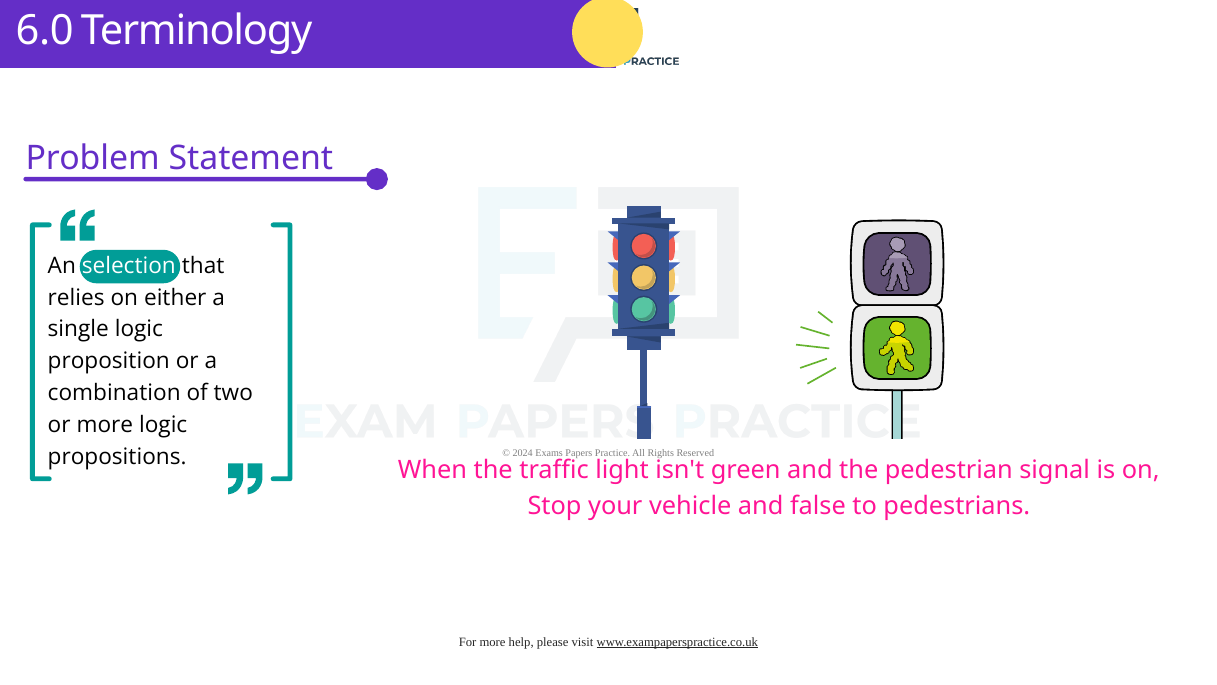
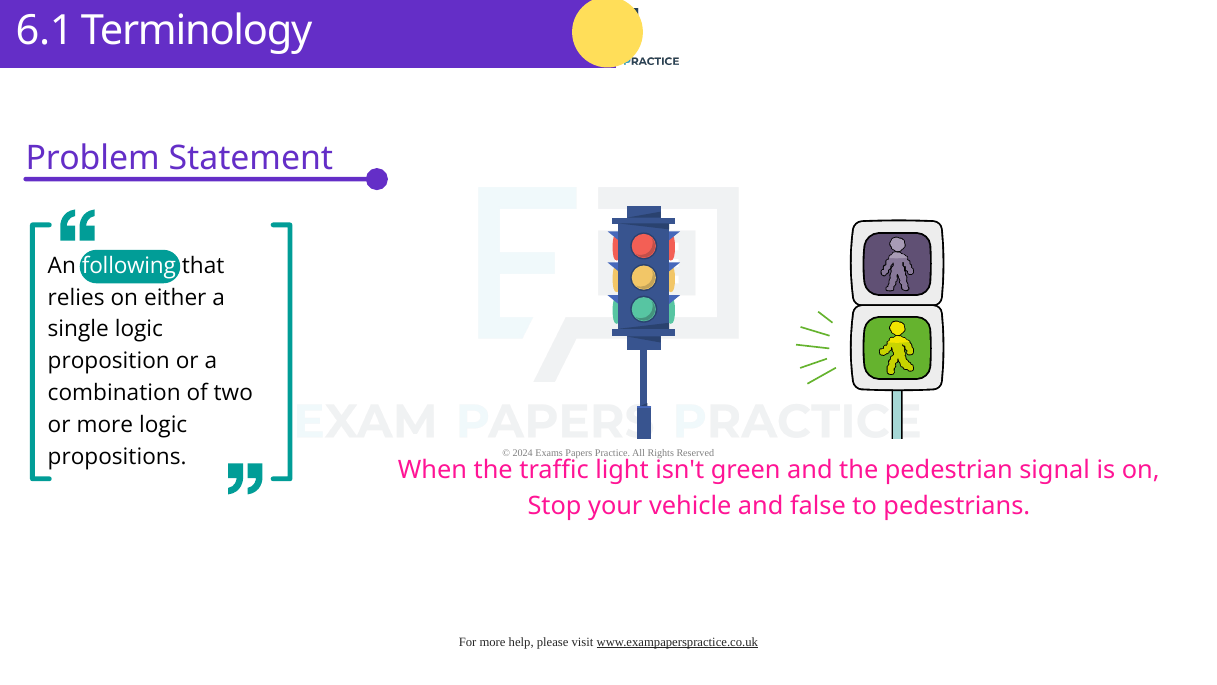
6.0: 6.0 -> 6.1 (45, 31)
selection: selection -> following (129, 266)
